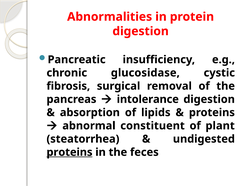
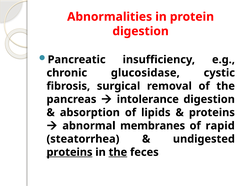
constituent: constituent -> membranes (153, 126)
plant: plant -> rapid (220, 126)
the underline: none -> present (118, 152)
